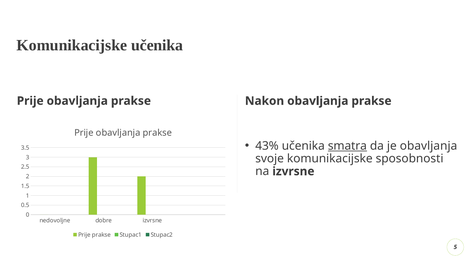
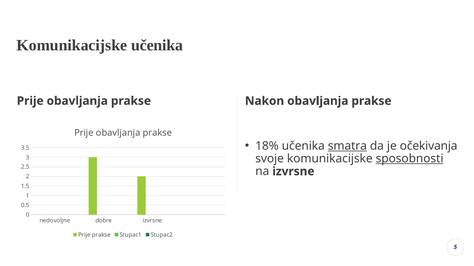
43%: 43% -> 18% (267, 146)
je obavljanja: obavljanja -> očekivanja (429, 146)
sposobnosti underline: none -> present (410, 159)
